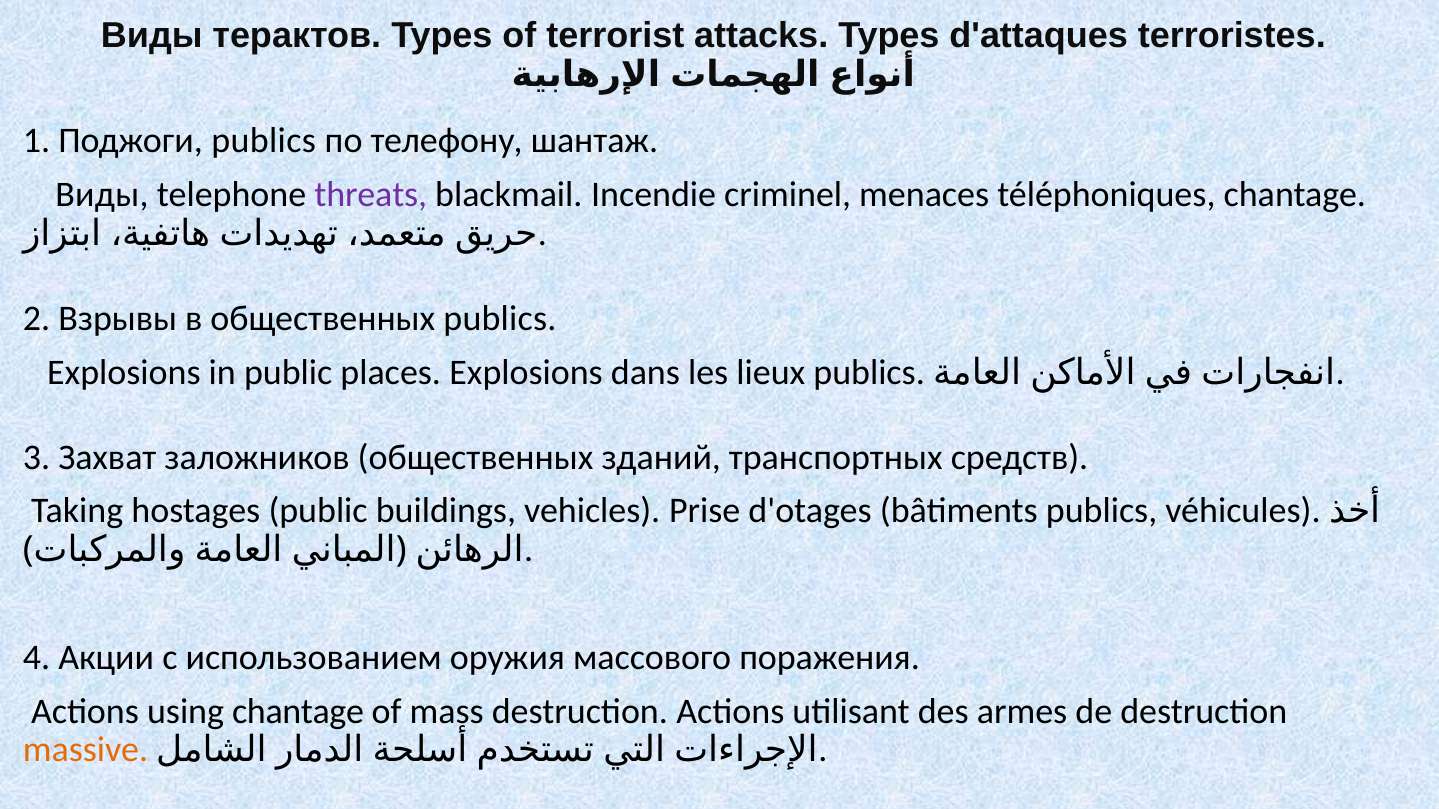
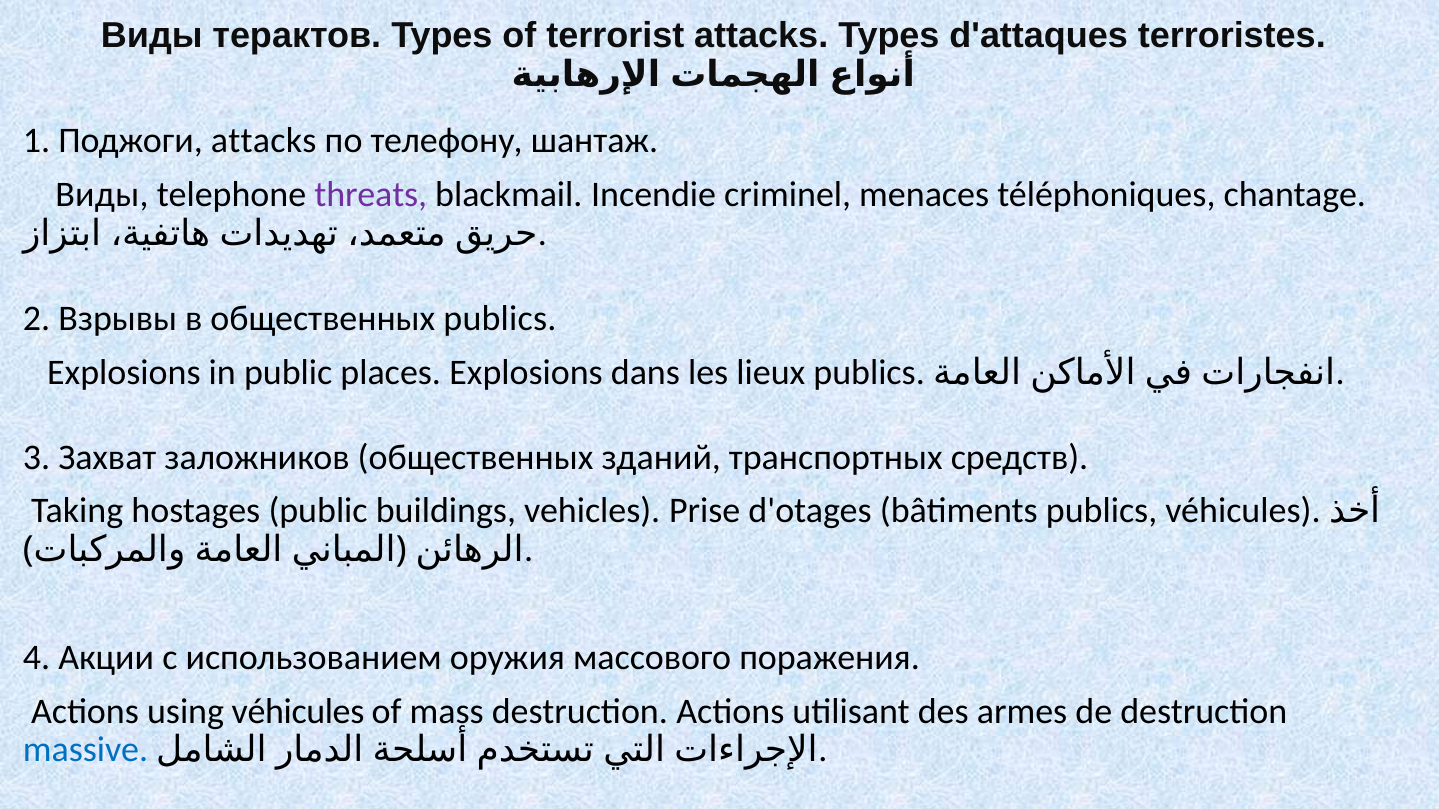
Поджоги publics: publics -> attacks (264, 141)
using chantage: chantage -> véhicules (298, 712)
massive colour: orange -> blue (86, 751)
